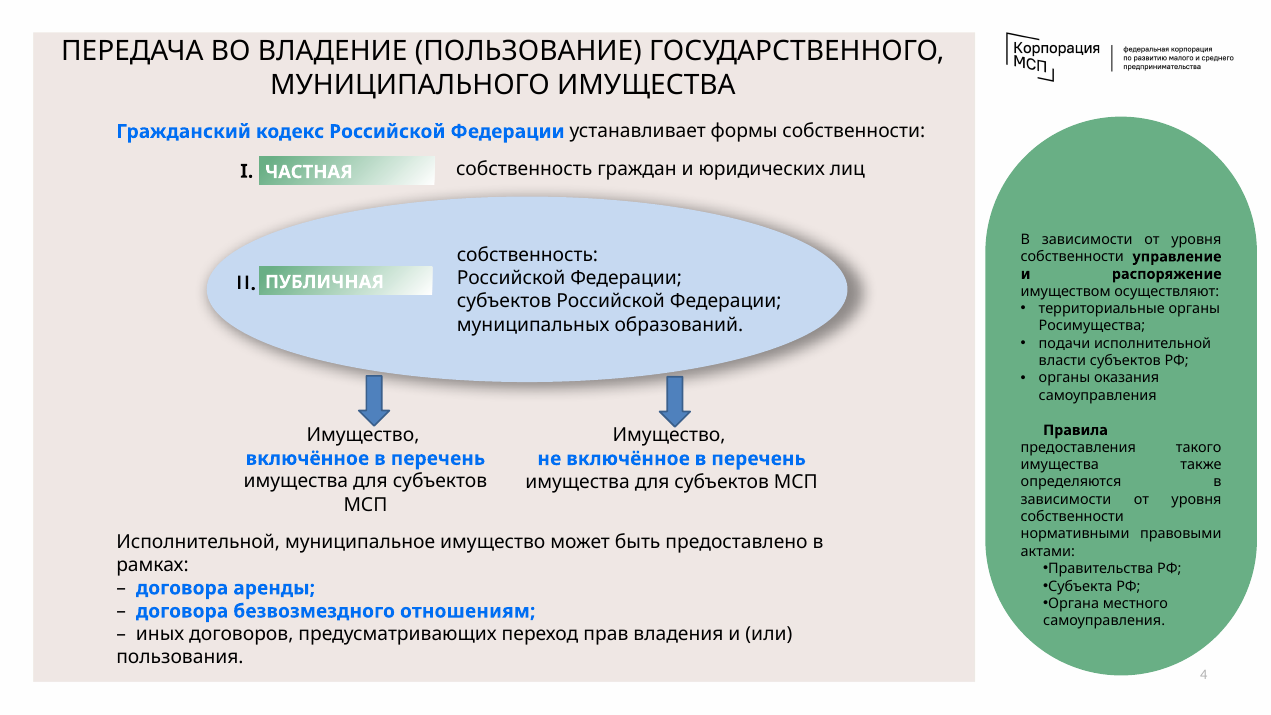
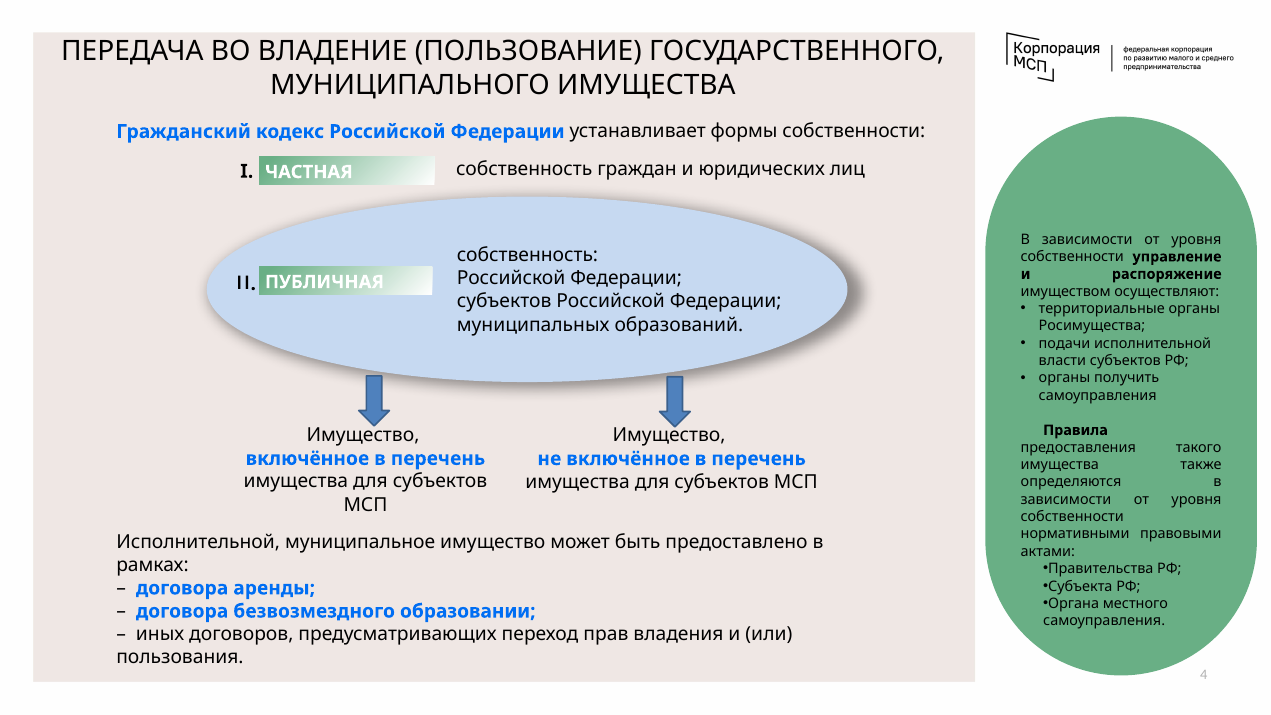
оказания: оказания -> получить (1127, 378)
отношениям: отношениям -> образовании (468, 611)
